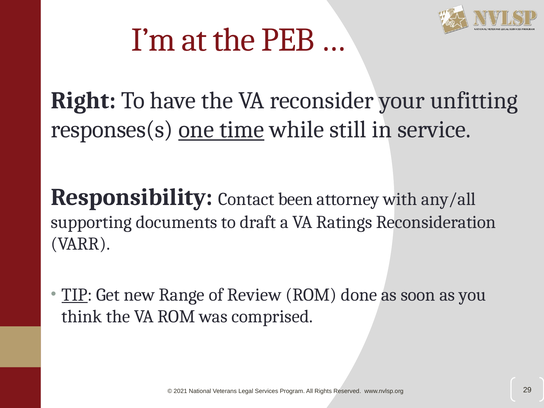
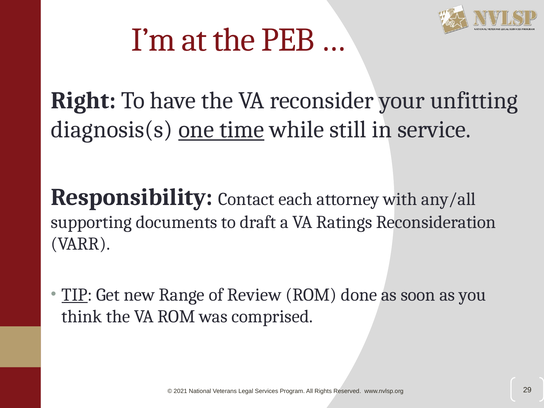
responses(s: responses(s -> diagnosis(s (112, 130)
been: been -> each (295, 199)
